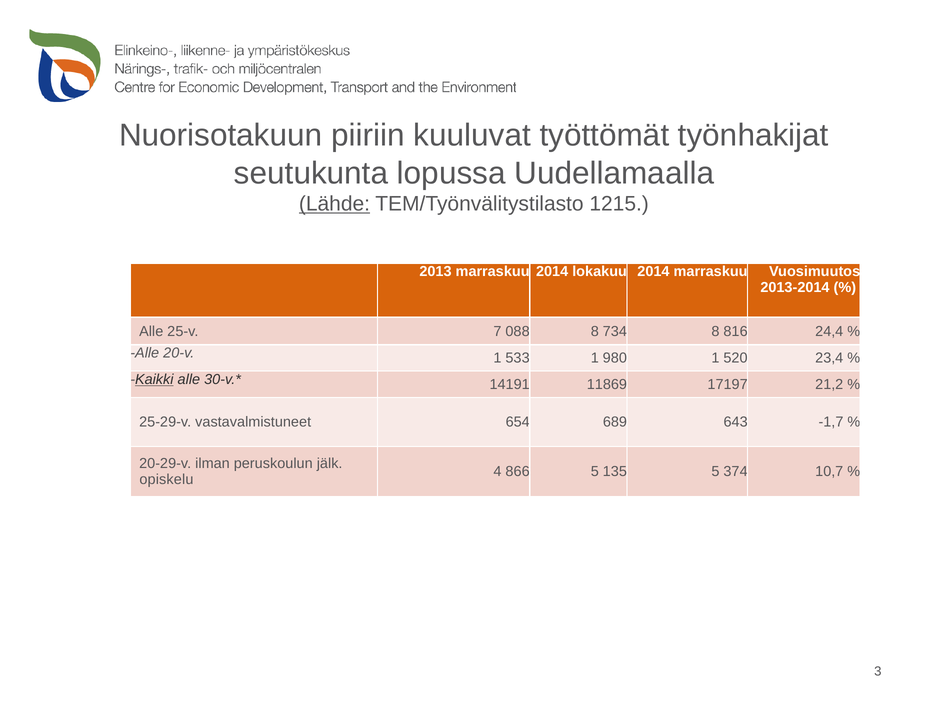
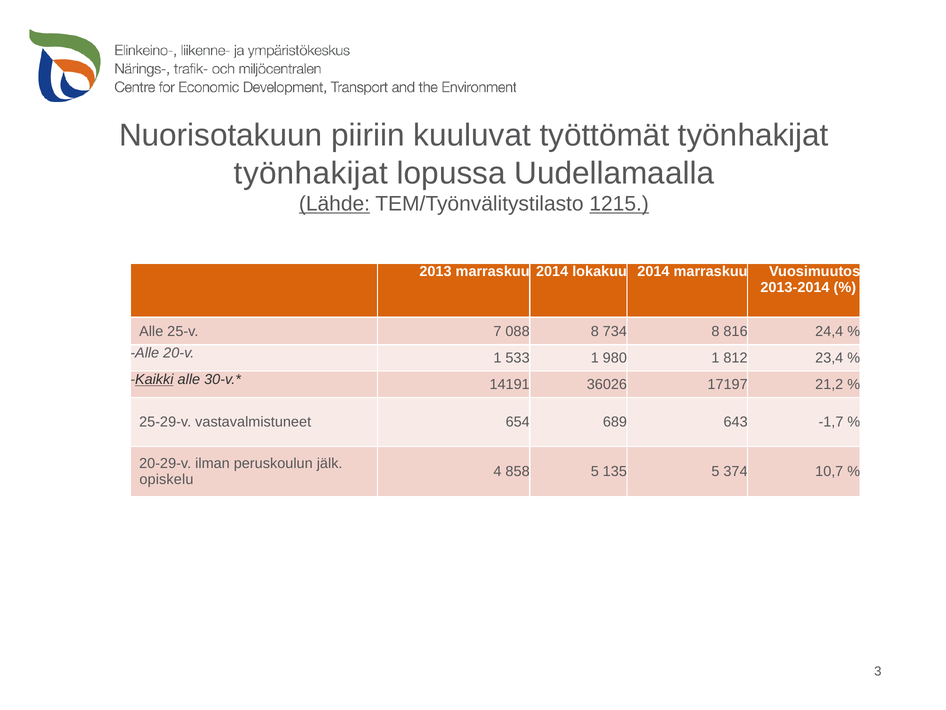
seutukunta: seutukunta -> työnhakijat (311, 173)
1215 underline: none -> present (619, 204)
520: 520 -> 812 (736, 358)
11869: 11869 -> 36026 (607, 384)
866: 866 -> 858 (518, 471)
